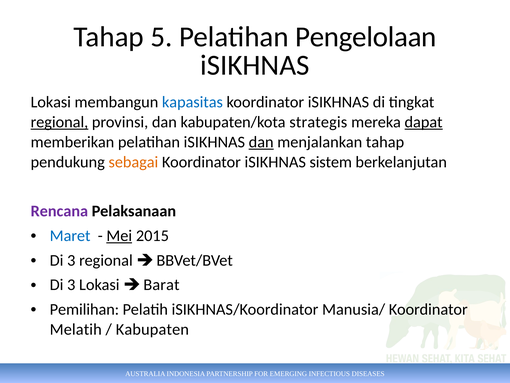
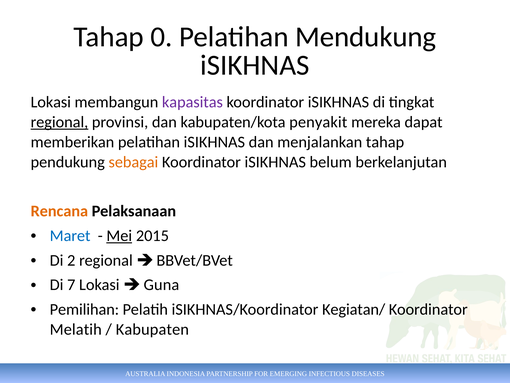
5: 5 -> 0 (161, 37)
Pengelolaan: Pengelolaan -> Mendukung (366, 37)
kapasitas colour: blue -> purple (192, 102)
strategis: strategis -> penyakit (318, 122)
dapat underline: present -> none (424, 122)
dan underline: present -> none (261, 142)
sistem: sistem -> belum (331, 162)
Rencana colour: purple -> orange (59, 211)
3: 3 -> 2 (71, 260)
3: 3 -> 7 (71, 285)
Barat: Barat -> Guna (161, 285)
Manusia/: Manusia/ -> Kegiatan/ (354, 309)
